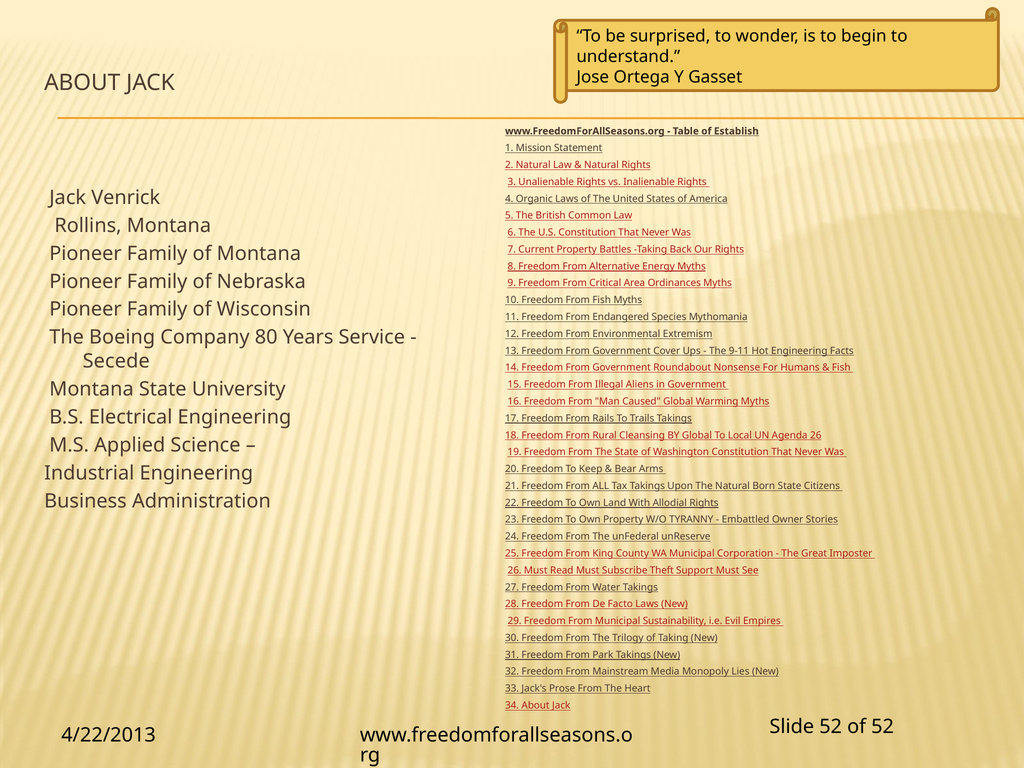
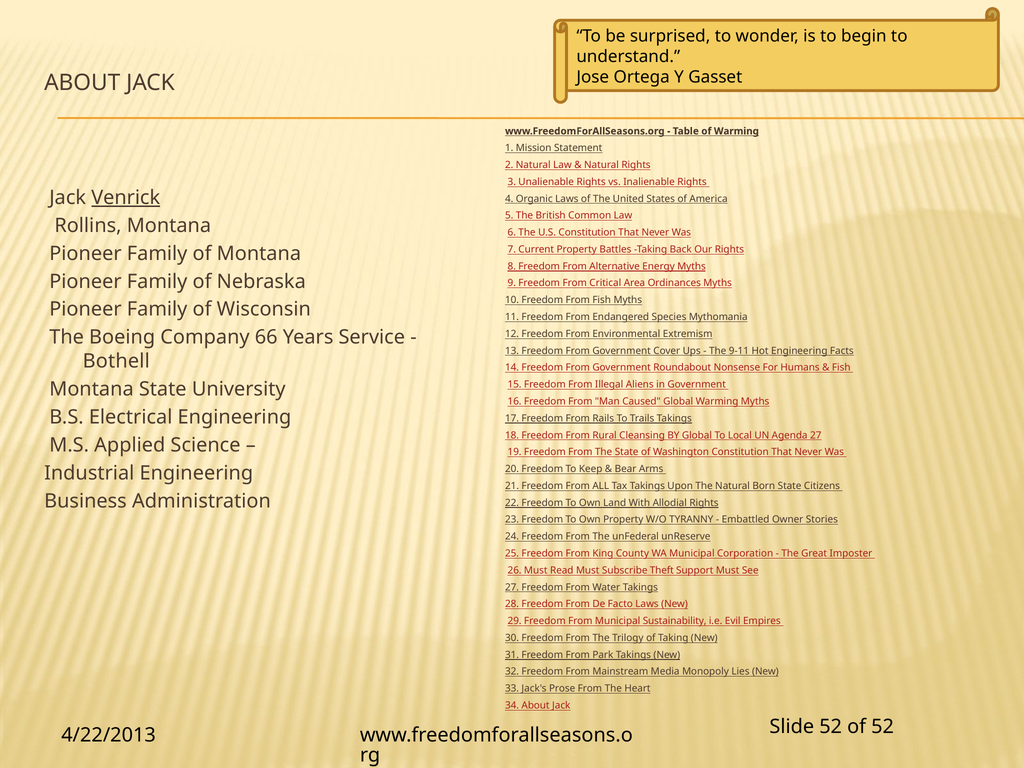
of Establish: Establish -> Warming (736, 131)
Venrick underline: none -> present (126, 198)
80: 80 -> 66 (266, 337)
Secede: Secede -> Bothell (116, 361)
Agenda 26: 26 -> 27 (816, 435)
